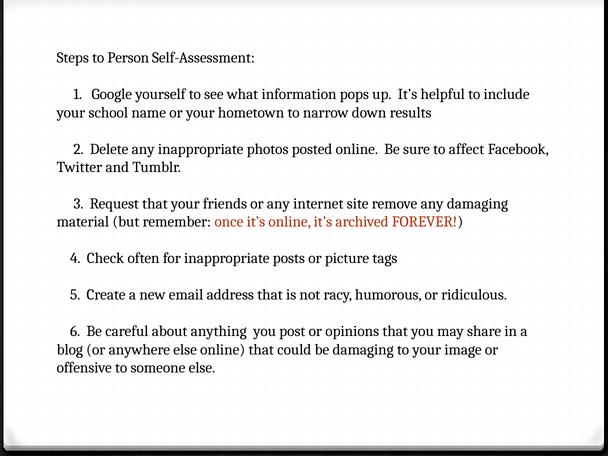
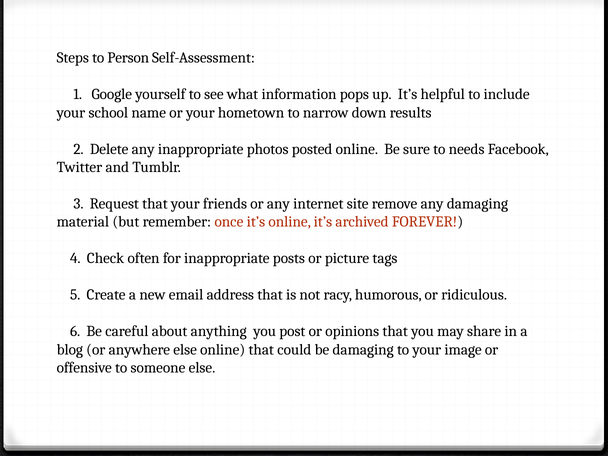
affect: affect -> needs (467, 149)
